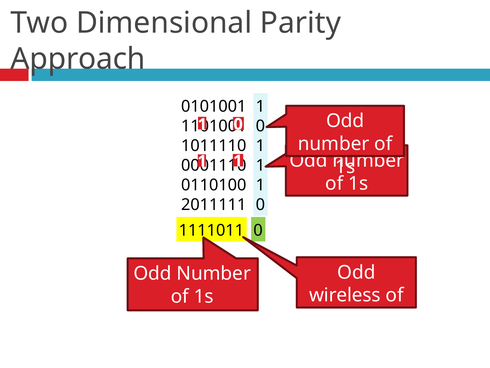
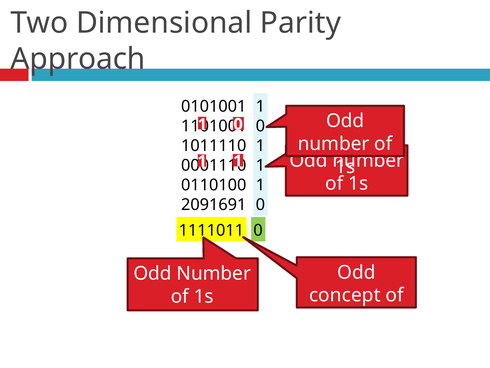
2011111: 2011111 -> 2091691 (214, 204)
wireless: wireless -> concept (345, 295)
